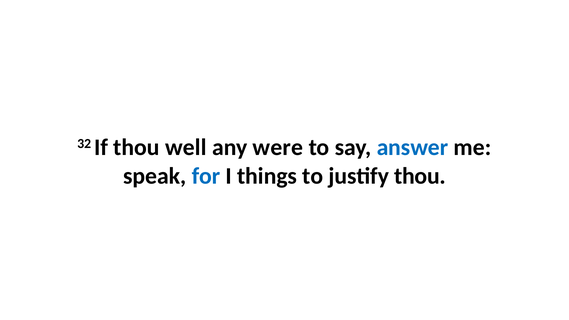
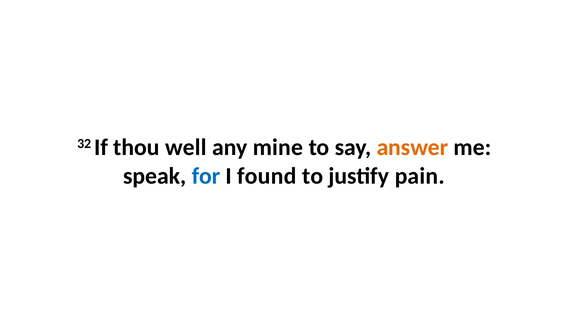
were: were -> mine (278, 147)
answer colour: blue -> orange (412, 147)
things: things -> found (267, 176)
justify thou: thou -> pain (420, 176)
